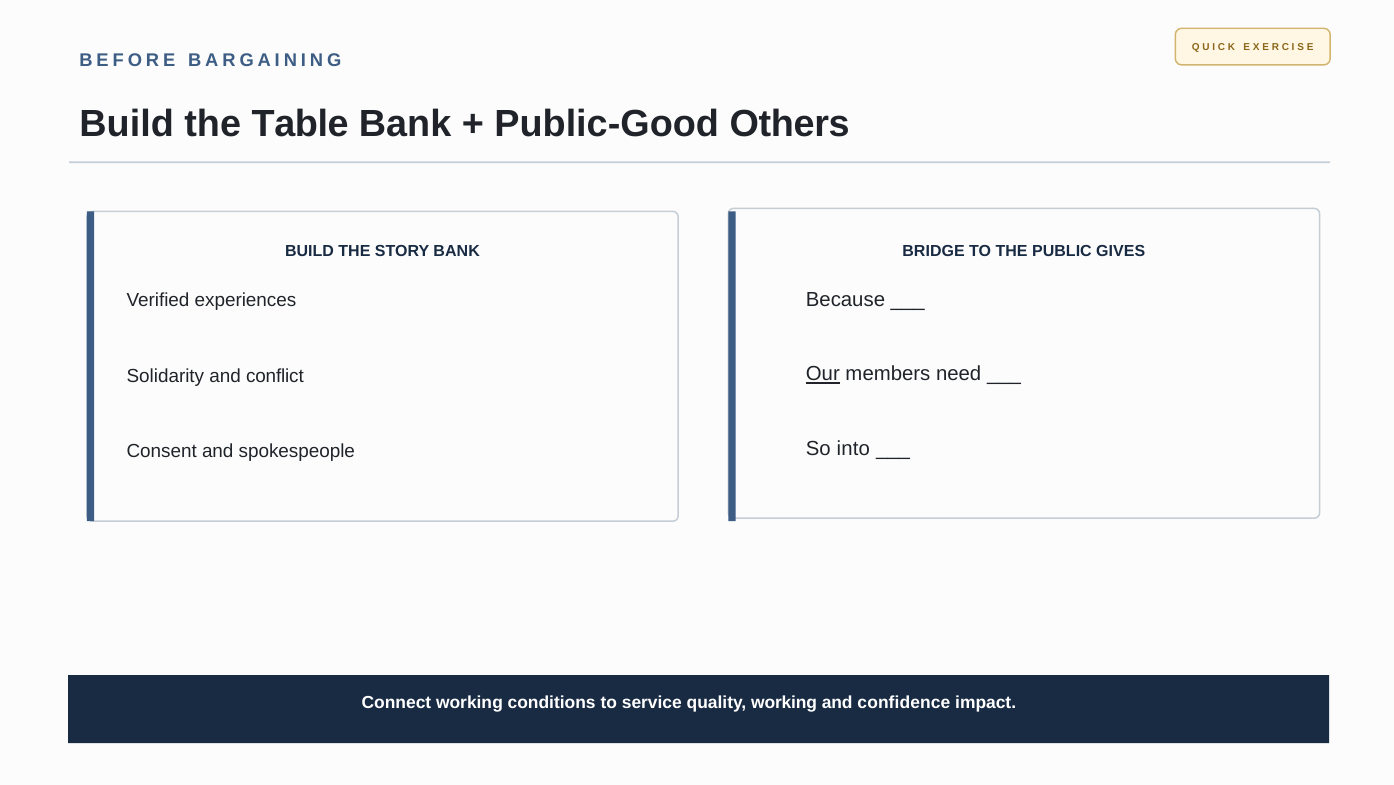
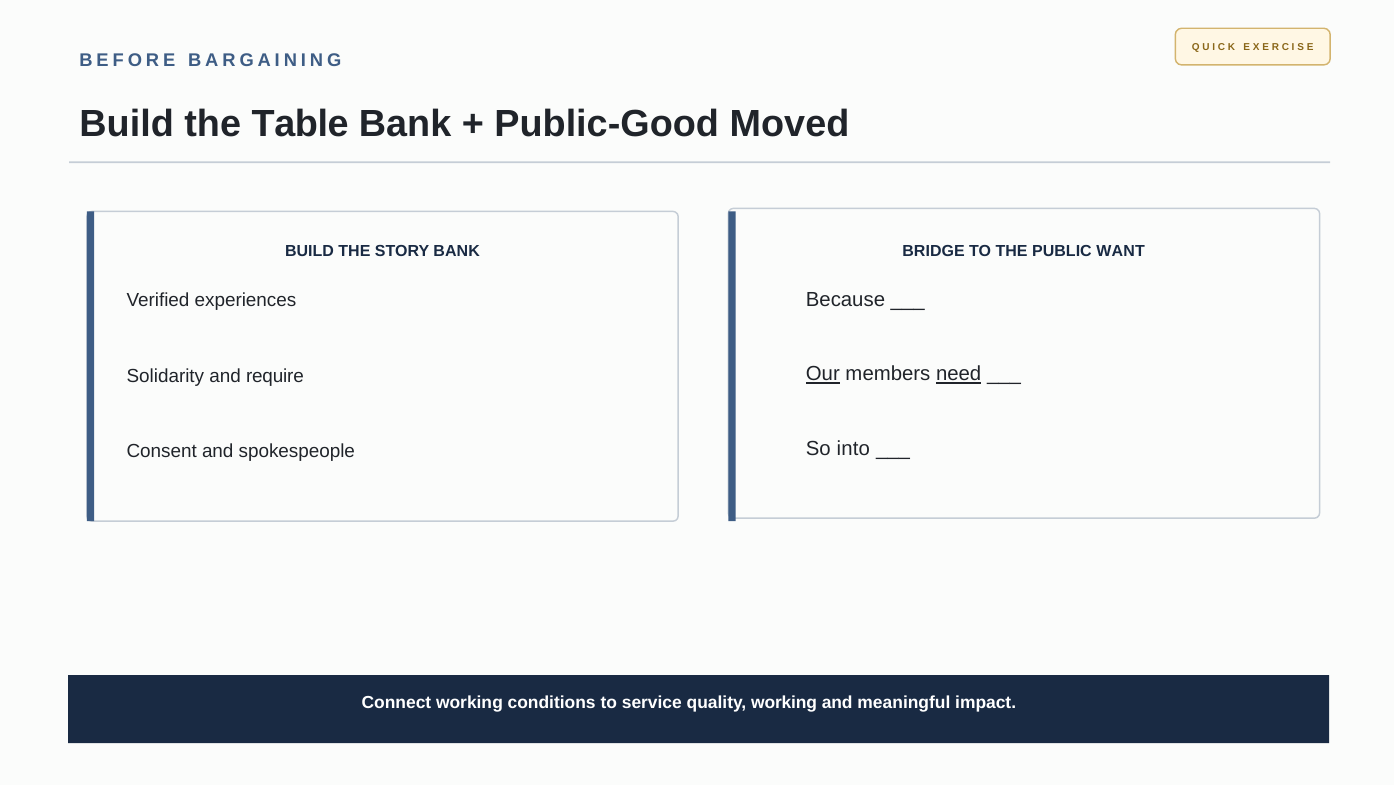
Others: Others -> Moved (789, 124)
GIVES: GIVES -> WANT (1121, 251)
need underline: none -> present (959, 374)
conflict: conflict -> require (275, 376)
confidence: confidence -> meaningful (904, 703)
